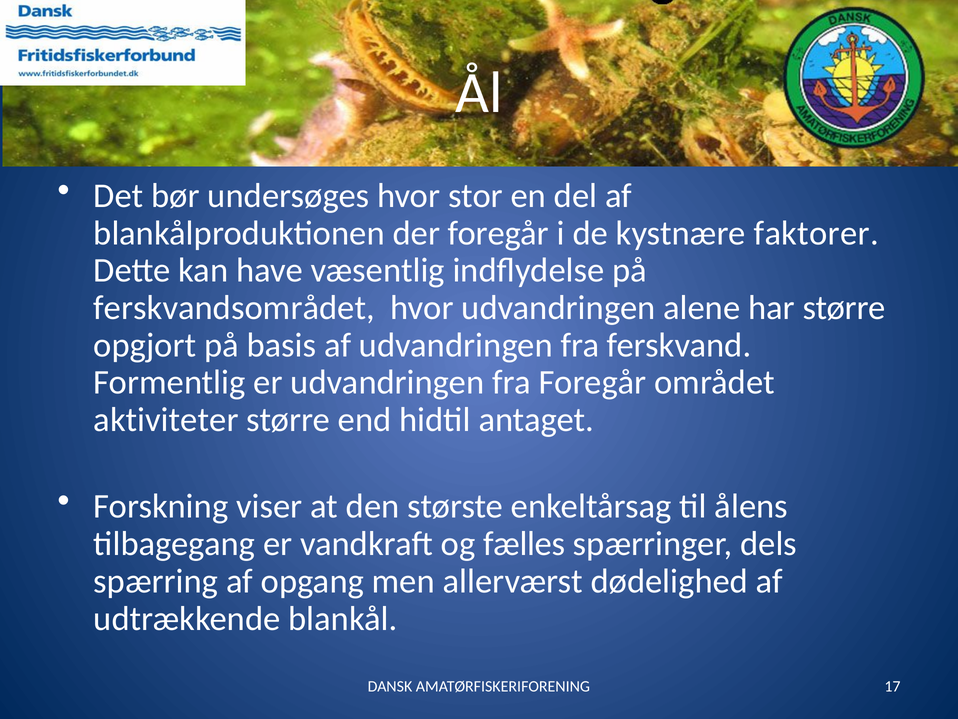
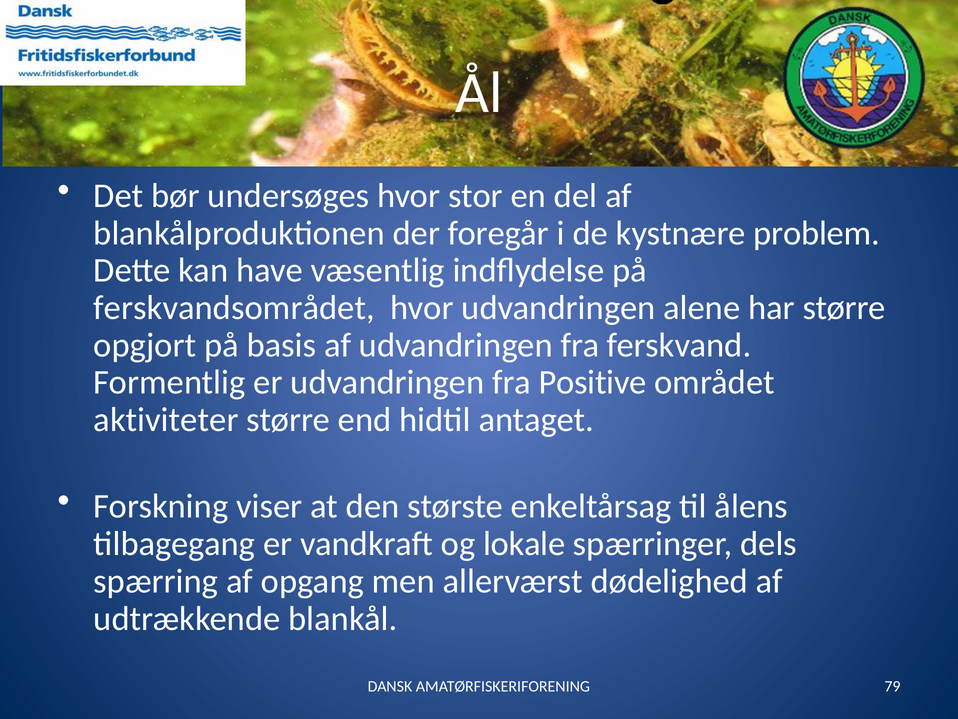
faktorer: faktorer -> problem (817, 233)
fra Foregår: Foregår -> Positive (593, 382)
fælles: fælles -> lokale (524, 543)
17: 17 -> 79 (892, 686)
